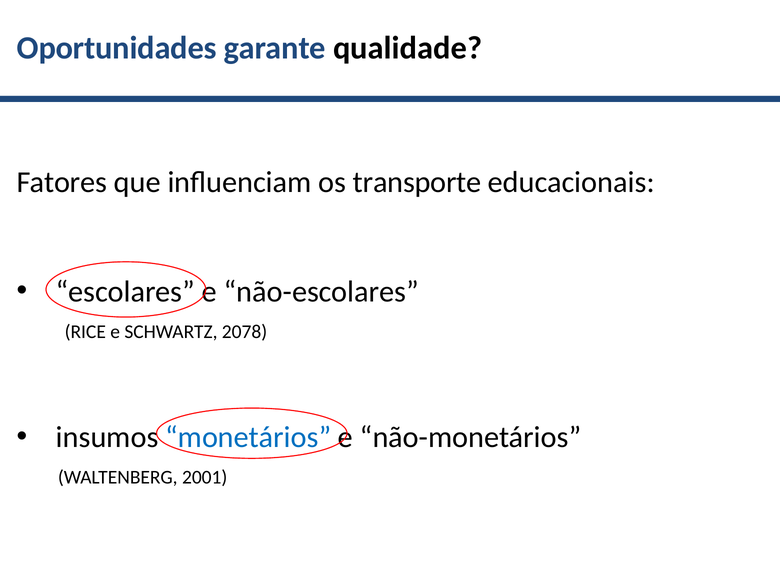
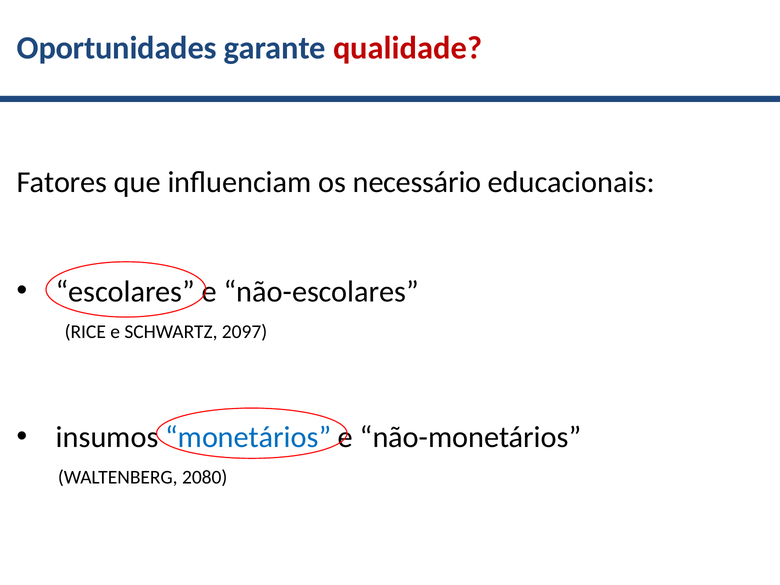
qualidade colour: black -> red (408, 48)
transporte: transporte -> necessário (417, 182)
2078: 2078 -> 2097 (245, 332)
2001: 2001 -> 2080 (205, 477)
